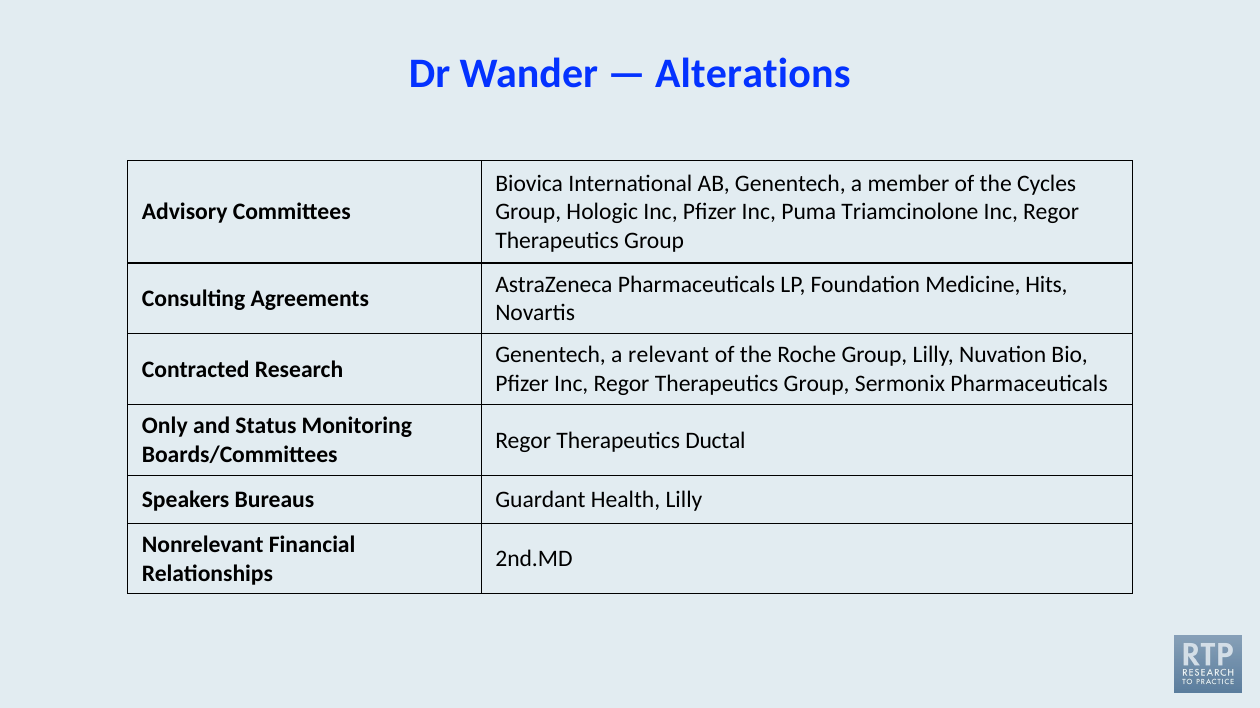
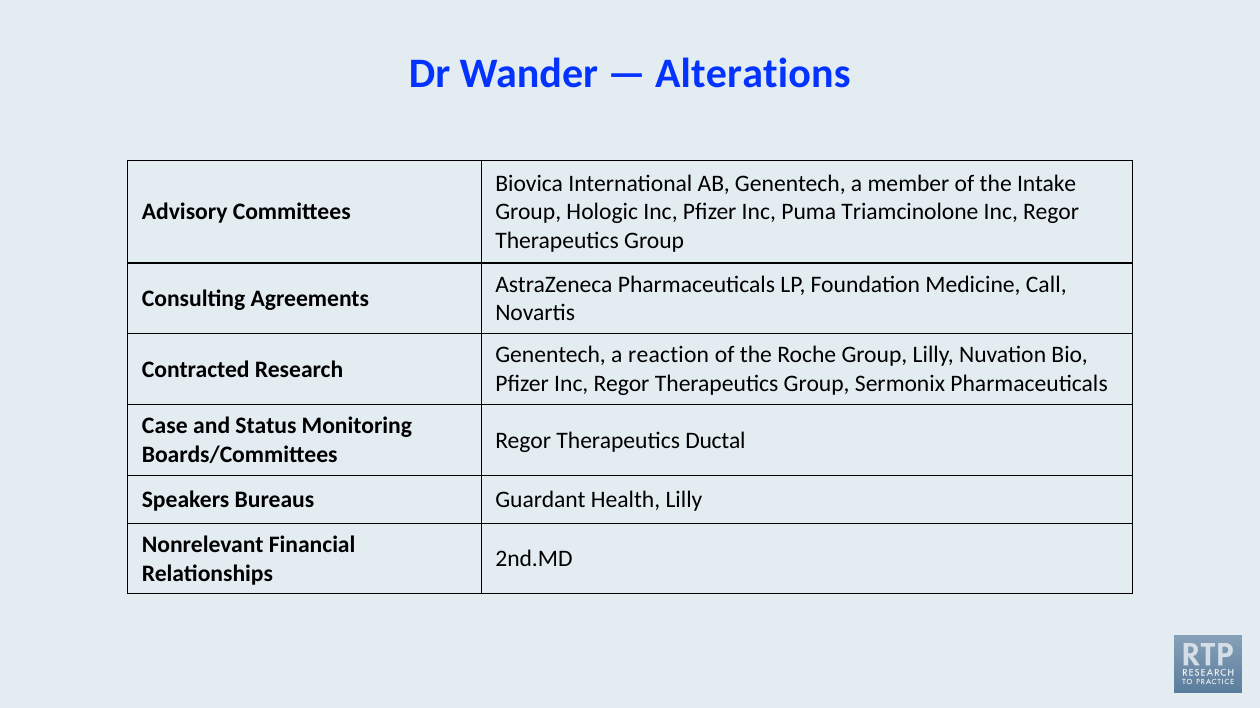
Cycles: Cycles -> Intake (1047, 184)
Hits: Hits -> Call (1046, 285)
relevant: relevant -> reaction (669, 356)
Only: Only -> Case (165, 426)
